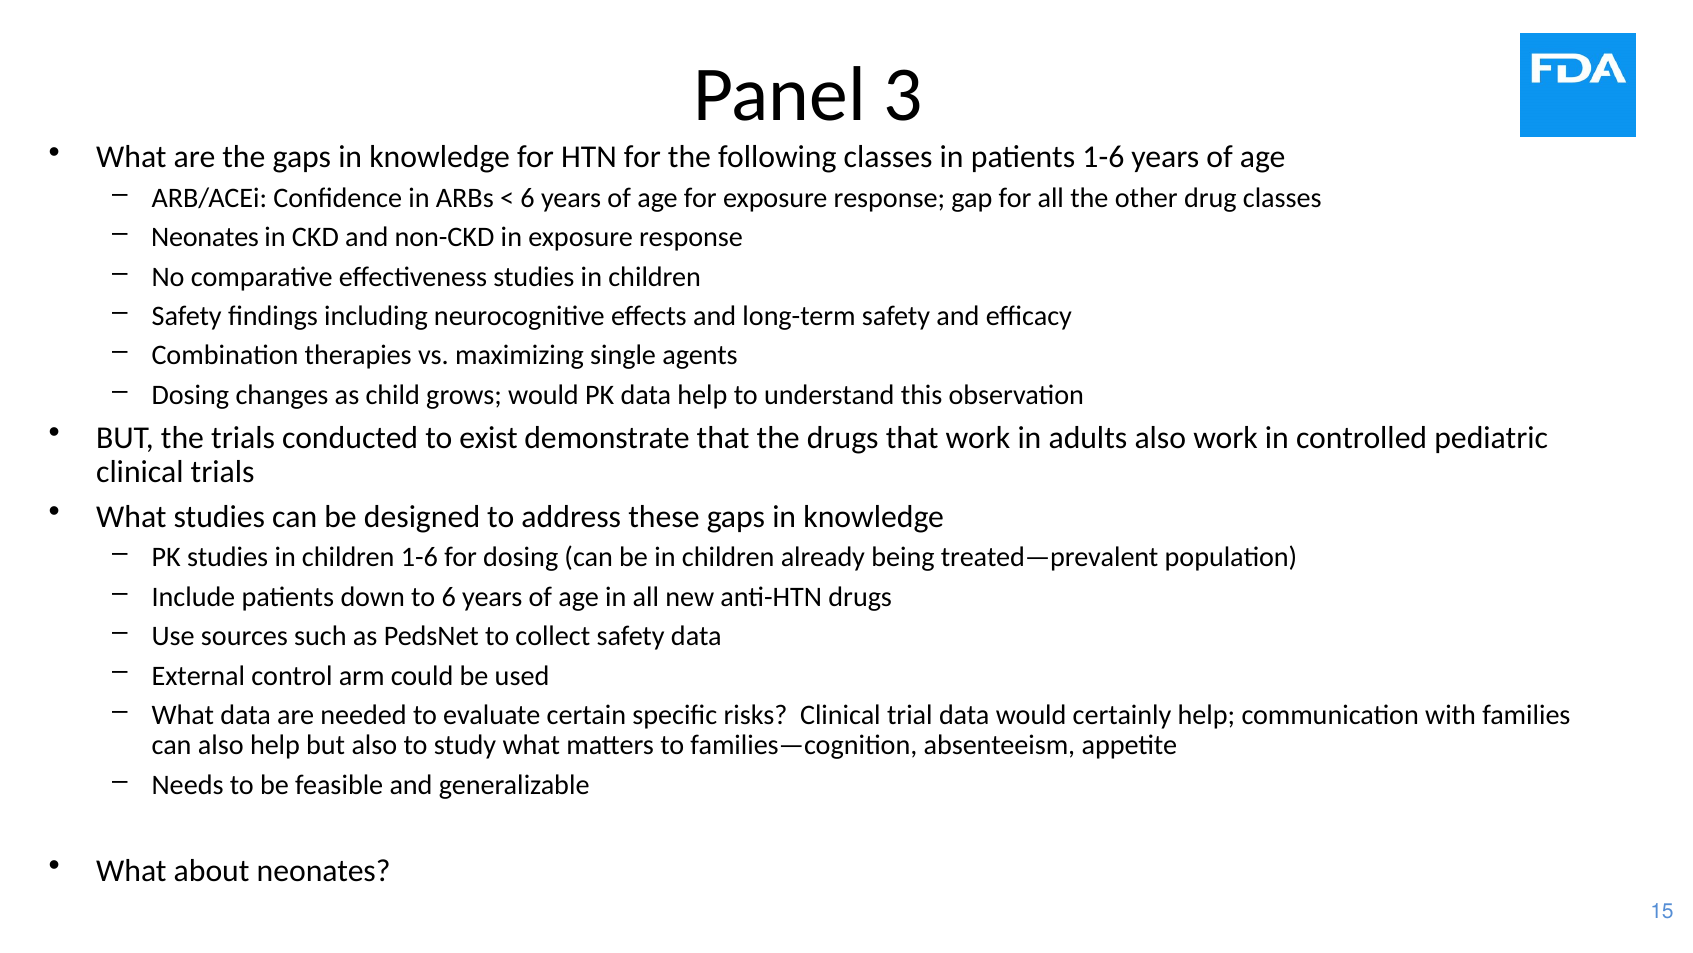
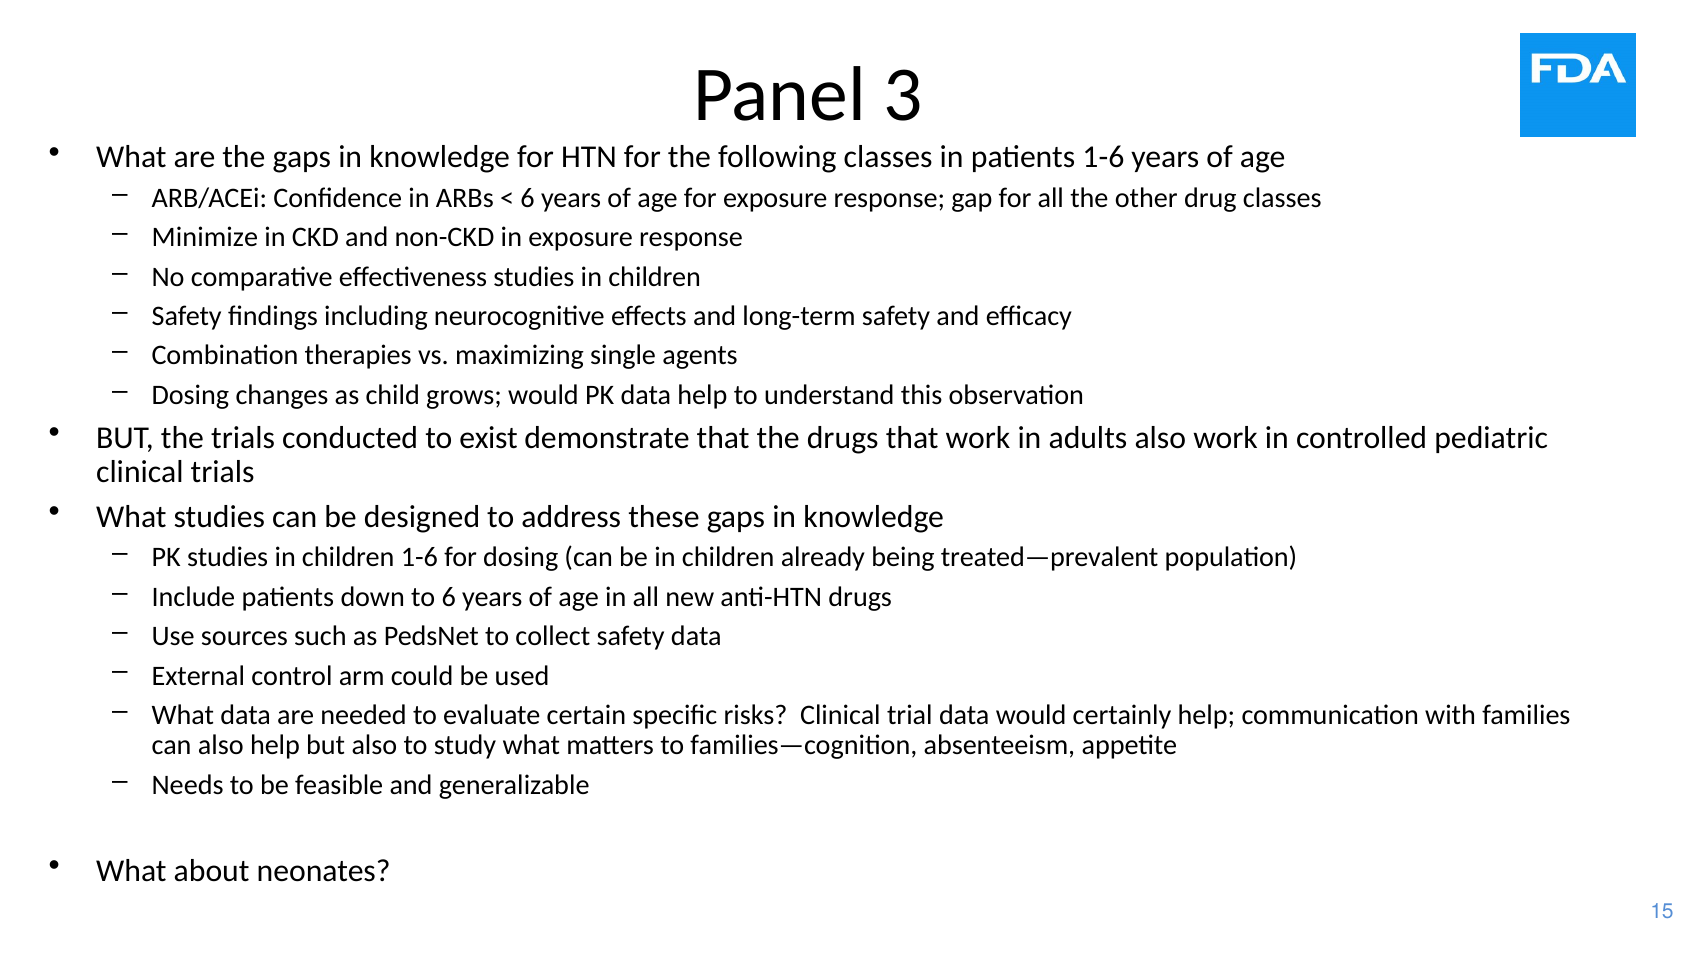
Neonates: Neonates -> Minimize (205, 237)
